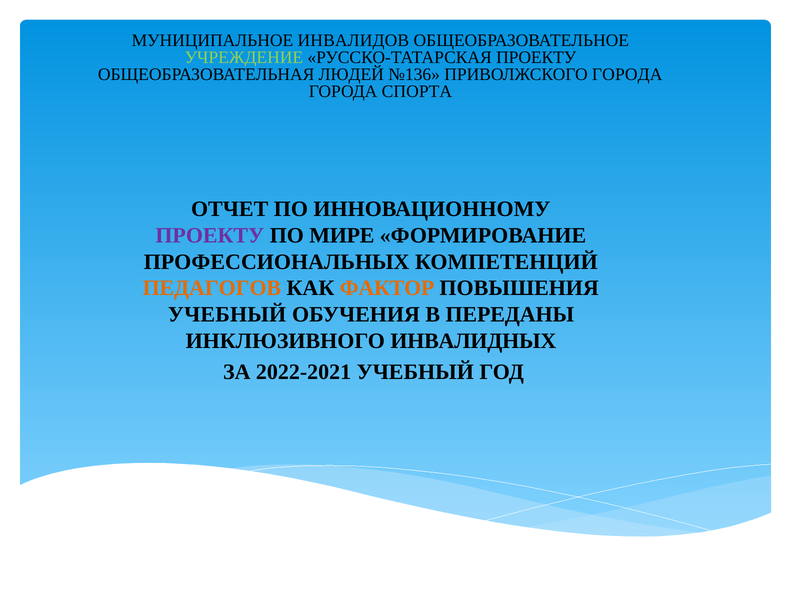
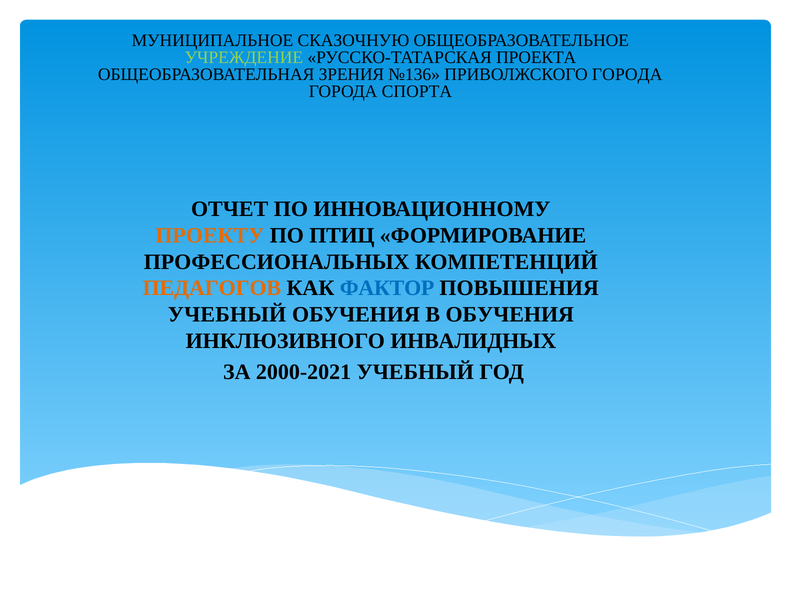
ИНВАЛИДОВ: ИНВАЛИДОВ -> СКАЗОЧНУЮ (353, 41)
РУССКО-ТАТАРСКАЯ ПРОЕКТУ: ПРОЕКТУ -> ПРОЕКТА (536, 58)
ЛЮДЕЙ: ЛЮДЕЙ -> ЗРЕНИЯ (351, 74)
ПРОЕКТУ colour: purple -> orange (210, 235)
МИРЕ: МИРЕ -> ПТИЦ (342, 235)
ФАКТОР colour: orange -> blue (387, 288)
В ПЕРЕДАНЫ: ПЕРЕДАНЫ -> ОБУЧЕНИЯ (510, 314)
2022-2021: 2022-2021 -> 2000-2021 (304, 371)
